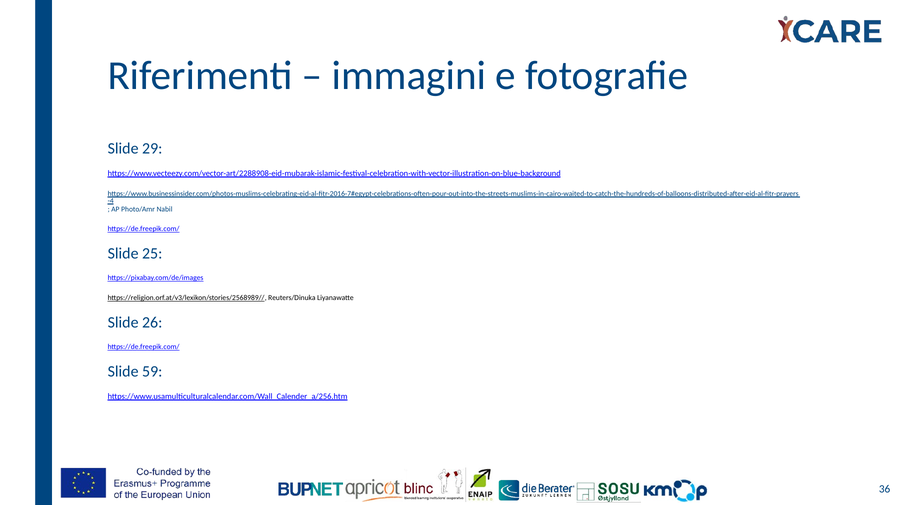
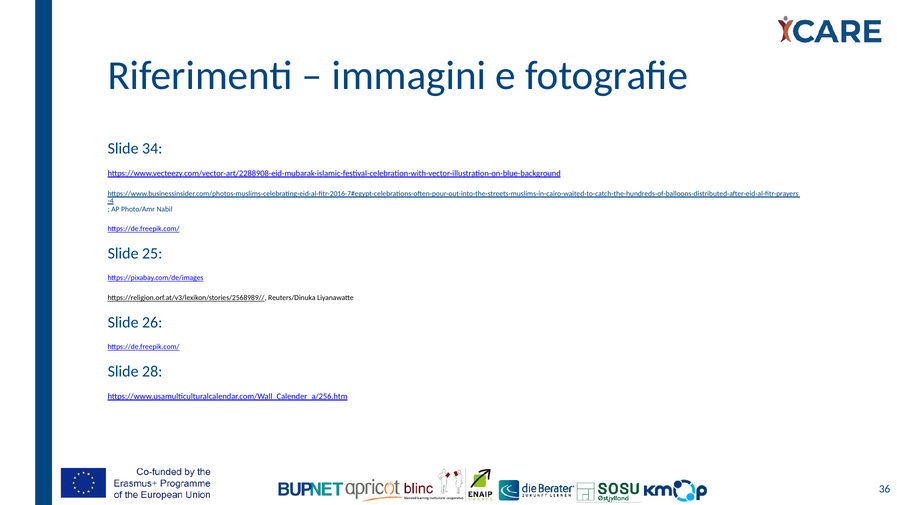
29: 29 -> 34 (152, 148)
59: 59 -> 28 (152, 371)
